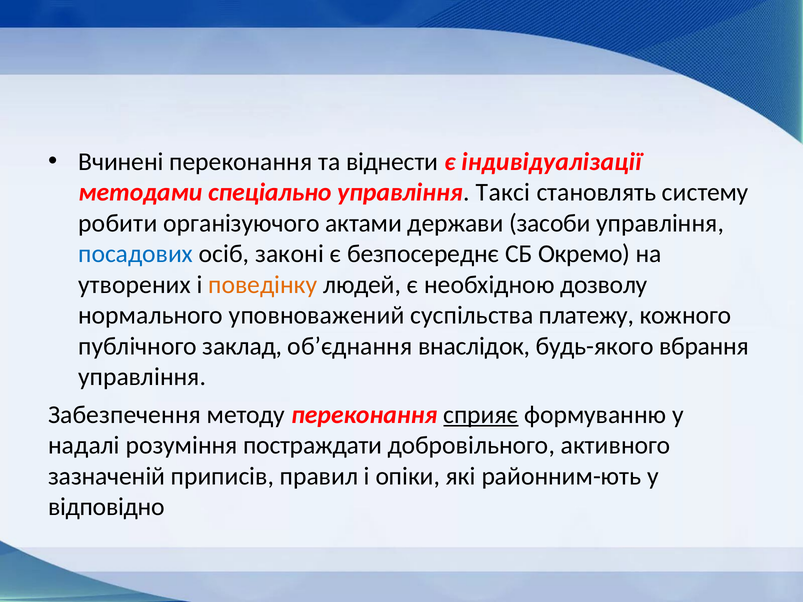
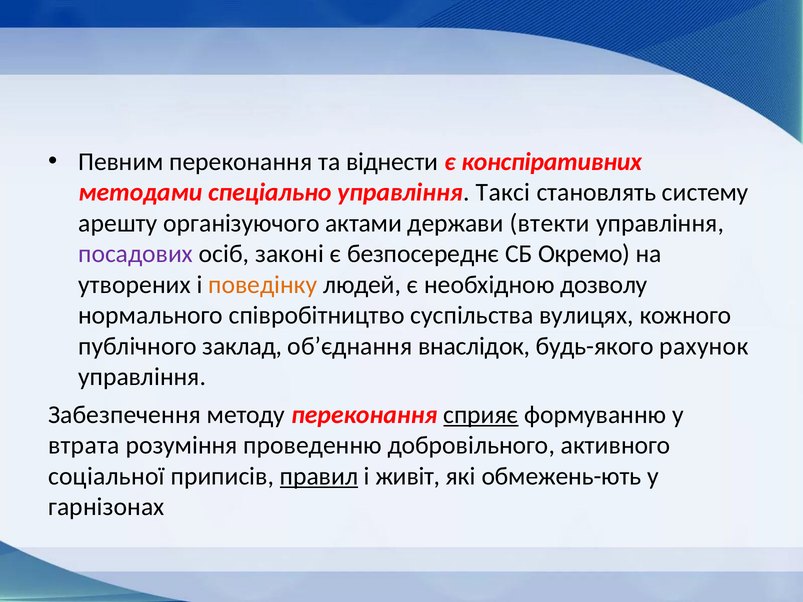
Вчинені: Вчинені -> Певним (121, 162)
індивідуалізації: індивідуалізації -> конспіративних (552, 162)
робити: робити -> арешту (118, 223)
засоби: засоби -> втекти (550, 223)
посадових colour: blue -> purple (136, 254)
уповноважений: уповноважений -> співробітництво (317, 316)
платежу: платежу -> вулицях (586, 316)
вбрання: вбрання -> рахунок (704, 346)
надалі: надалі -> втрата (84, 446)
постраждати: постраждати -> проведенню (313, 446)
зазначеній: зазначеній -> соціальної (106, 476)
правил underline: none -> present (319, 476)
опіки: опіки -> живіт (408, 476)
районним-ють: районним-ють -> обмежень-ють (561, 476)
відповідно: відповідно -> гарнізонах (106, 507)
